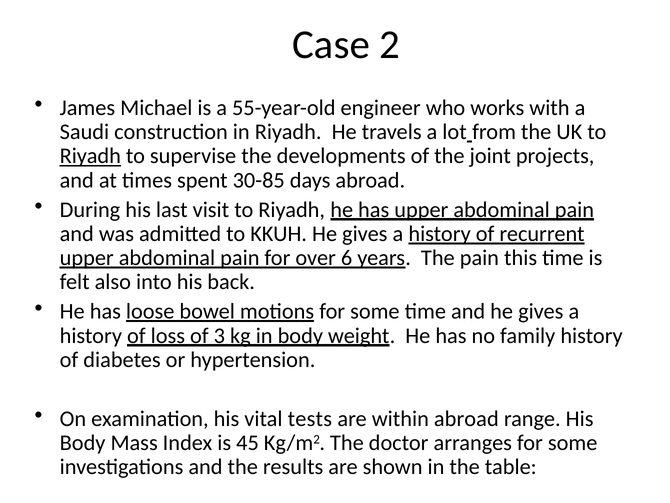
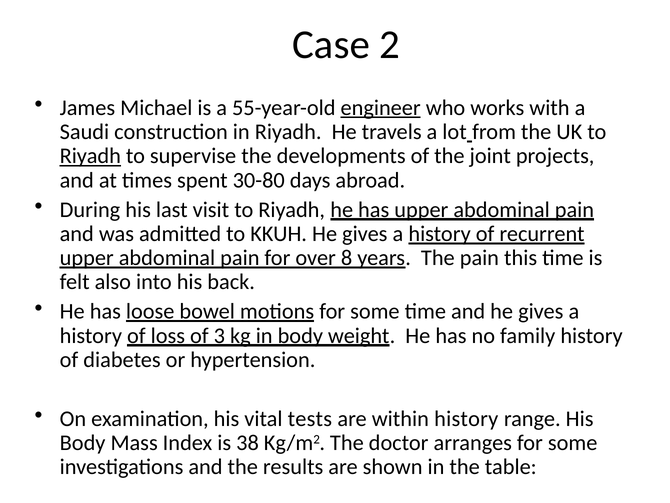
engineer underline: none -> present (381, 108)
30-85: 30-85 -> 30-80 (259, 180)
6: 6 -> 8 (347, 258)
within abroad: abroad -> history (466, 418)
45: 45 -> 38 (248, 443)
